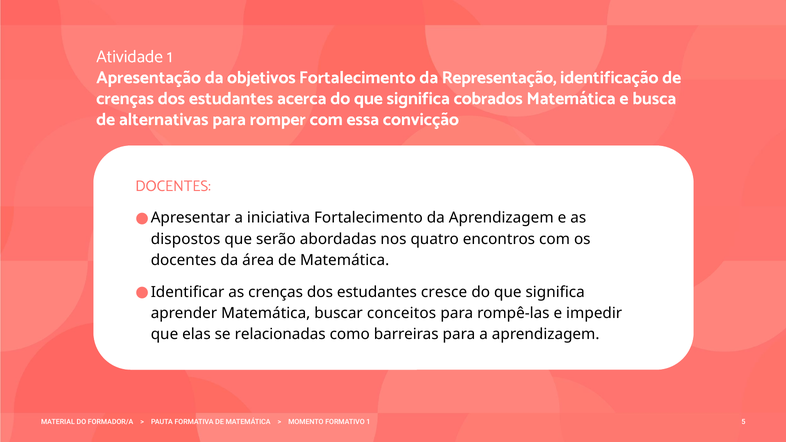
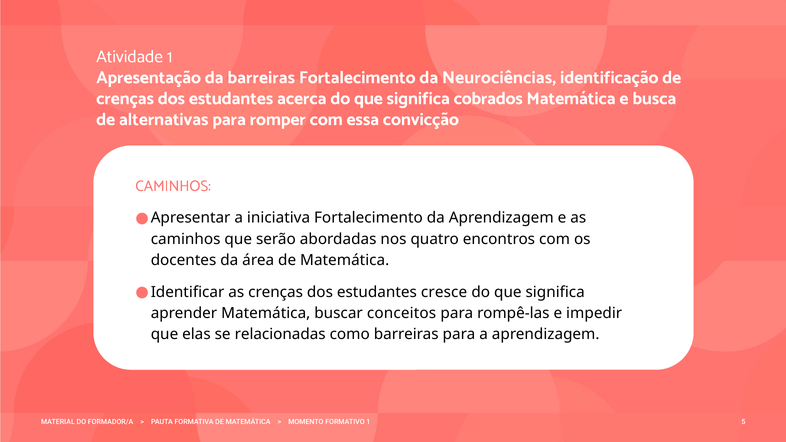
da objetivos: objetivos -> barreiras (261, 77)
Representação: Representação -> Neurociências (499, 77)
DOCENTES: DOCENTES -> CAMINHOS (173, 186)
dispostos: dispostos -> caminhos (186, 239)
